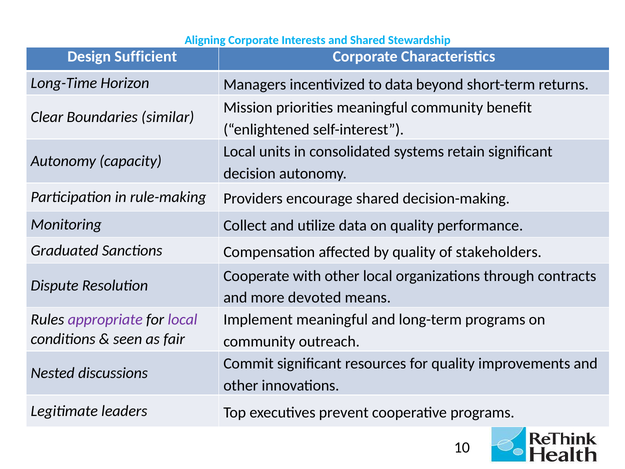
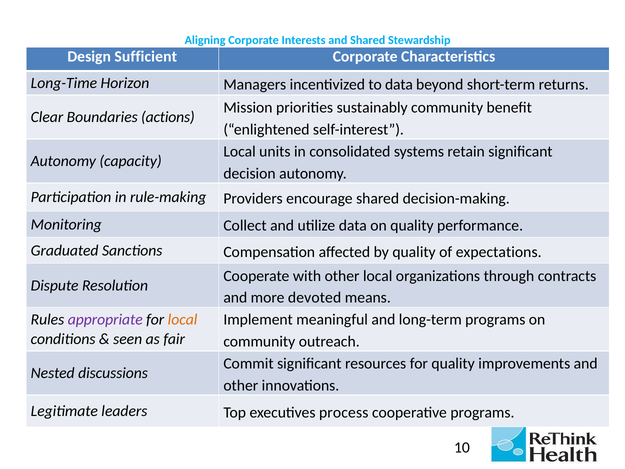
priorities meaningful: meaningful -> sustainably (372, 108)
similar: similar -> actions (168, 117)
stakeholders: stakeholders -> expectations (499, 252)
local colour: purple -> orange (183, 320)
prevent: prevent -> process (344, 412)
